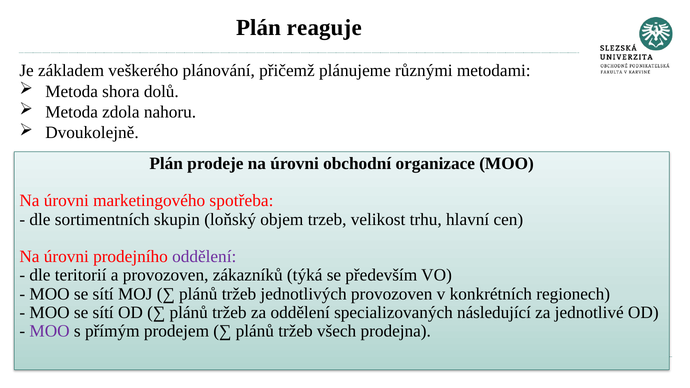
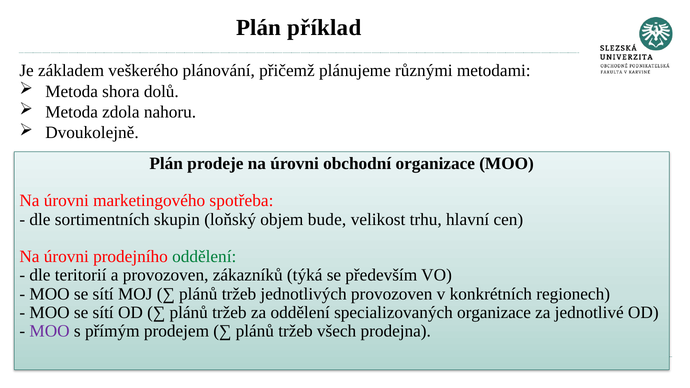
reaguje: reaguje -> příklad (324, 28)
trzeb: trzeb -> bude (327, 219)
oddělení colour: purple -> green (204, 257)
specializovaných následující: následující -> organizace (494, 313)
